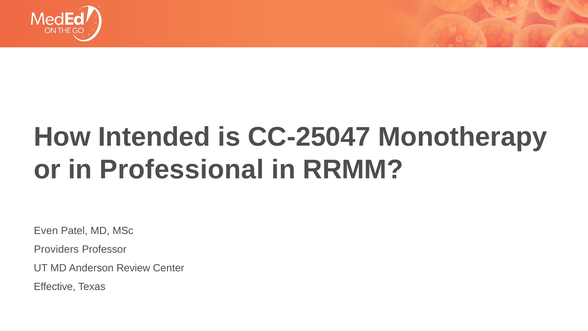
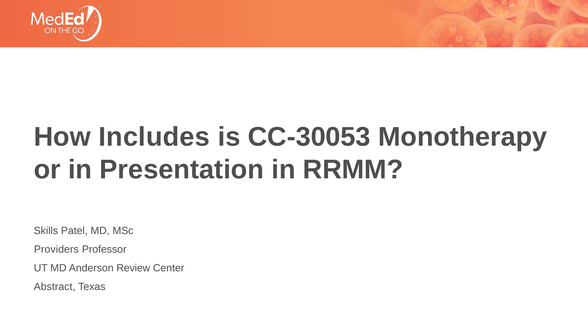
Intended: Intended -> Includes (154, 137)
CC-25047: CC-25047 -> CC-30053 (309, 137)
Professional: Professional -> Presentation (182, 169)
Even: Even -> Skills (46, 231)
Effective: Effective -> Abstract (55, 286)
